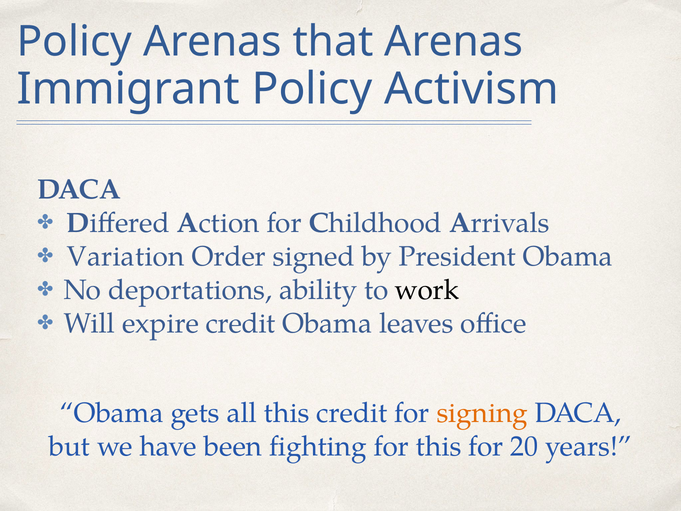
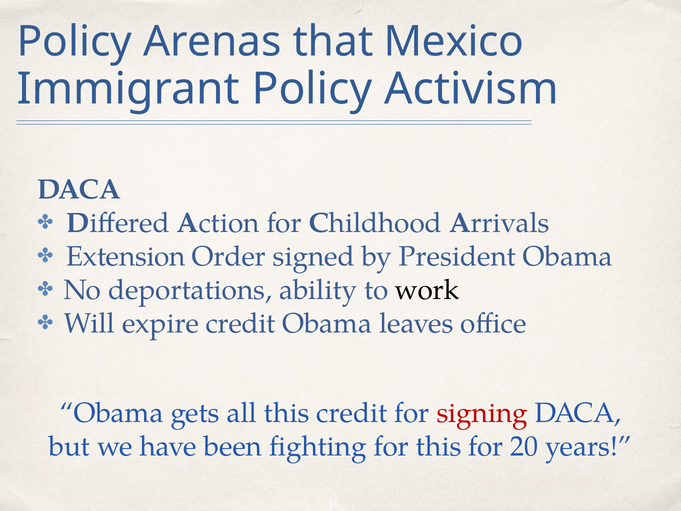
that Arenas: Arenas -> Mexico (454, 42)
Variation: Variation -> Extension (126, 256)
signing colour: orange -> red (482, 413)
